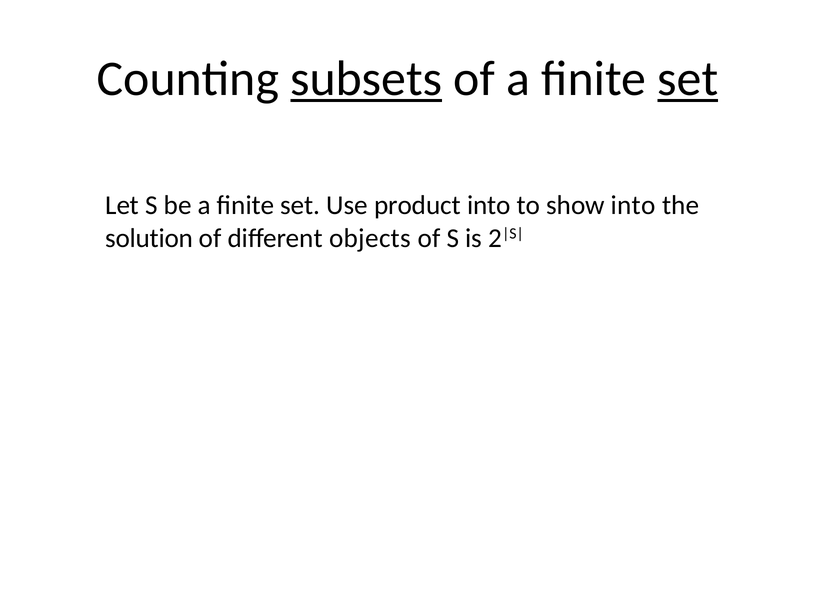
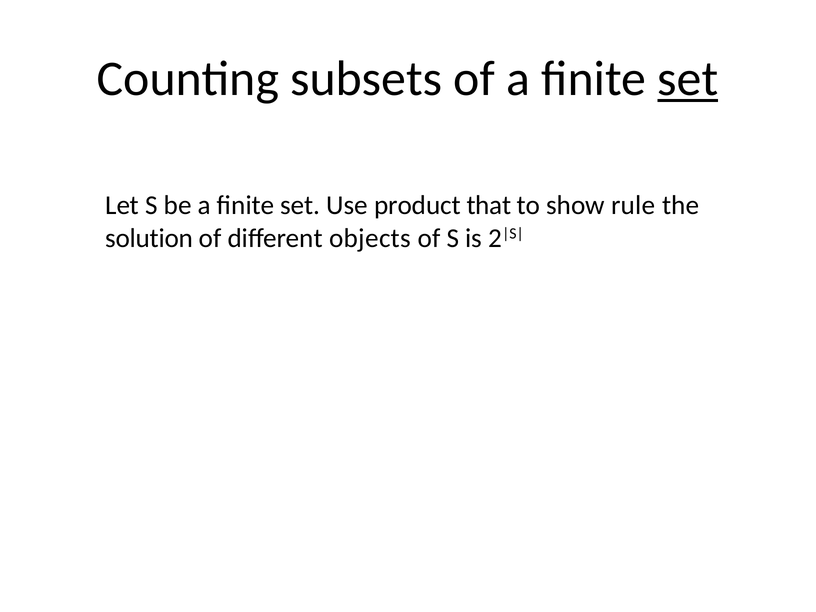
subsets underline: present -> none (366, 79)
product into: into -> that (489, 205)
show into: into -> rule (633, 205)
